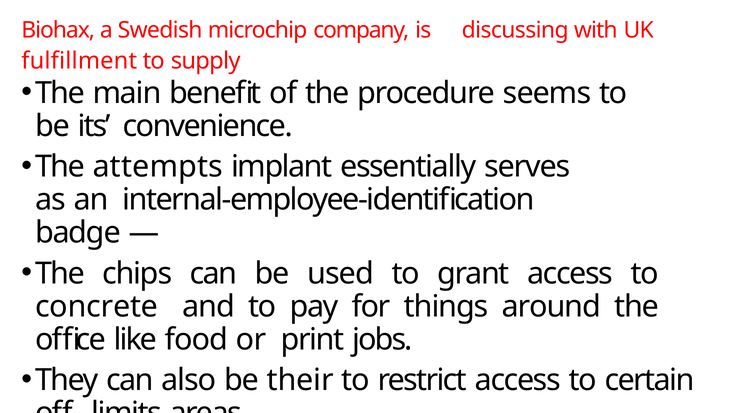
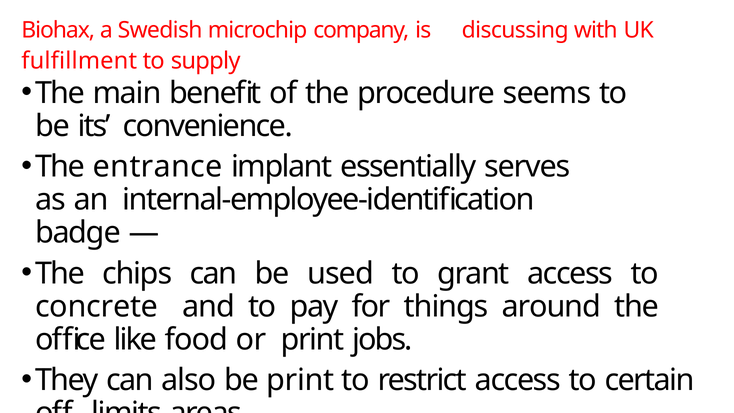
attempts: attempts -> entrance (158, 167)
be their: their -> print (300, 380)
